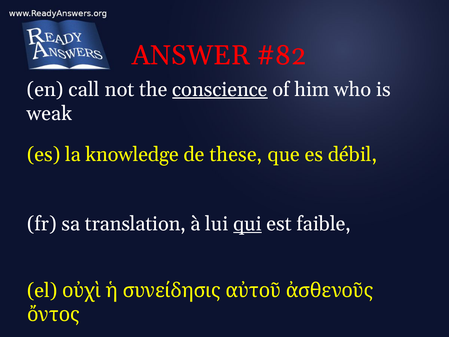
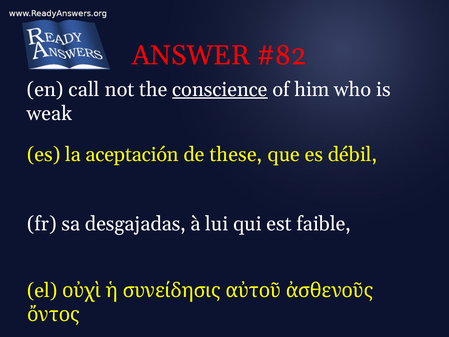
knowledge: knowledge -> aceptación (132, 155)
translation: translation -> desgajadas (135, 224)
qui underline: present -> none (247, 224)
